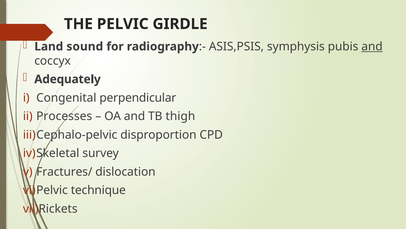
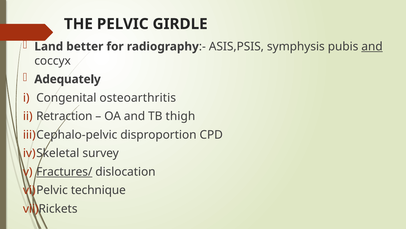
sound: sound -> better (85, 46)
perpendicular: perpendicular -> osteoarthritis (138, 98)
Processes: Processes -> Retraction (64, 116)
Fractures/ underline: none -> present (64, 171)
